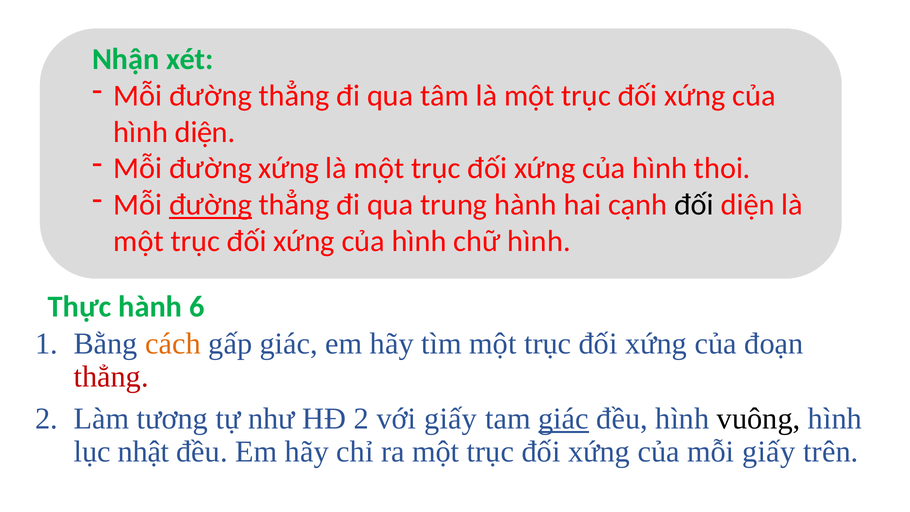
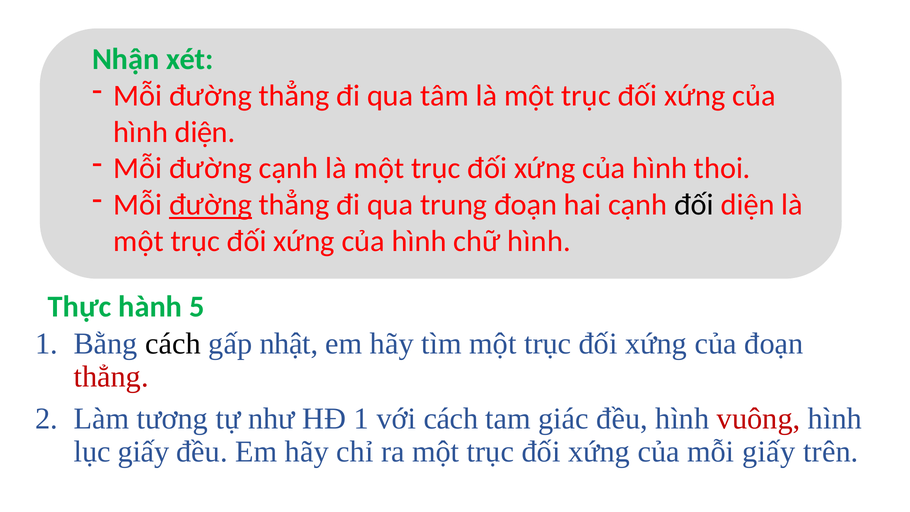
đường xứng: xứng -> cạnh (289, 168)
trung hành: hành -> đoạn (526, 205)
6: 6 -> 5 (197, 307)
cách colour: orange -> black (173, 344)
gấp giác: giác -> nhật (289, 344)
HĐ 2: 2 -> 1 (361, 419)
với giấy: giấy -> cách (451, 419)
giác underline: present -> none (564, 419)
vuông colour: black -> red (759, 419)
lục nhật: nhật -> giấy (144, 452)
